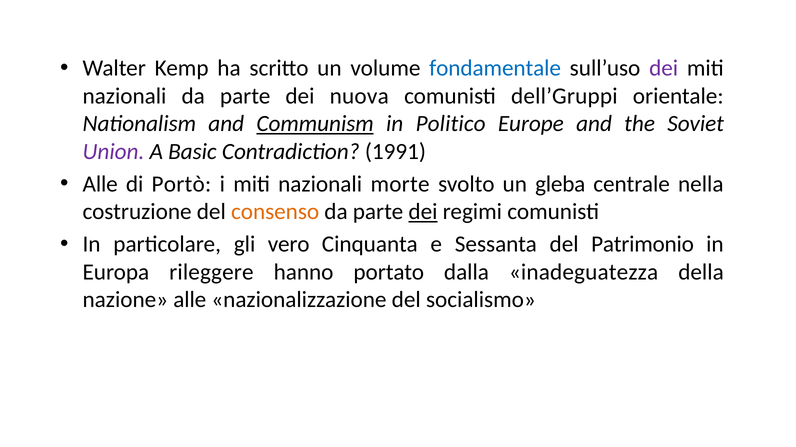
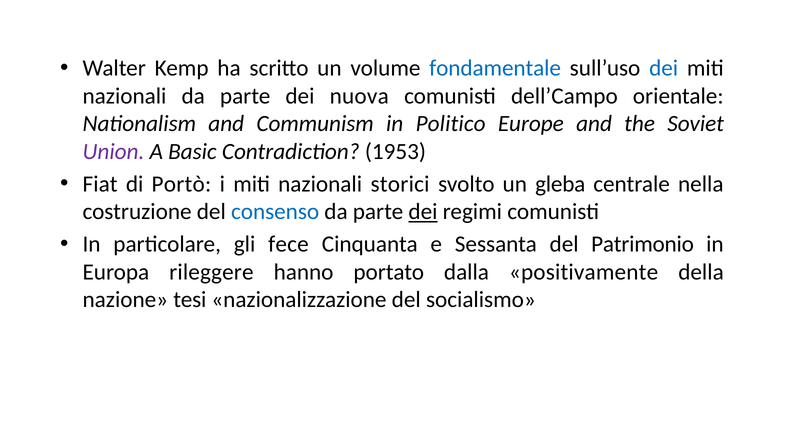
dei colour: purple -> blue (664, 68)
dell’Gruppi: dell’Gruppi -> dell’Campo (564, 96)
Communism underline: present -> none (315, 124)
1991: 1991 -> 1953 (395, 152)
Alle: Alle -> Fiat (100, 184)
morte: morte -> storici (400, 184)
consenso colour: orange -> blue (275, 212)
vero: vero -> fece (288, 245)
inadeguatezza: inadeguatezza -> positivamente (584, 272)
nazione alle: alle -> tesi (190, 300)
